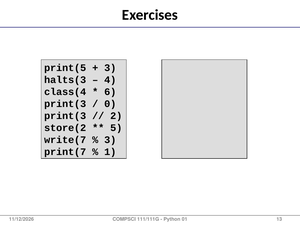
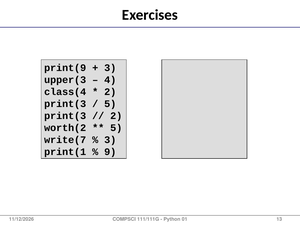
print(5: print(5 -> print(9 (65, 68)
halts(3: halts(3 -> upper(3 (65, 80)
6: 6 -> 2 (110, 92)
0: 0 -> 5 (110, 104)
store(2: store(2 -> worth(2 (65, 128)
print(7: print(7 -> print(1 (65, 152)
1: 1 -> 9 (110, 152)
